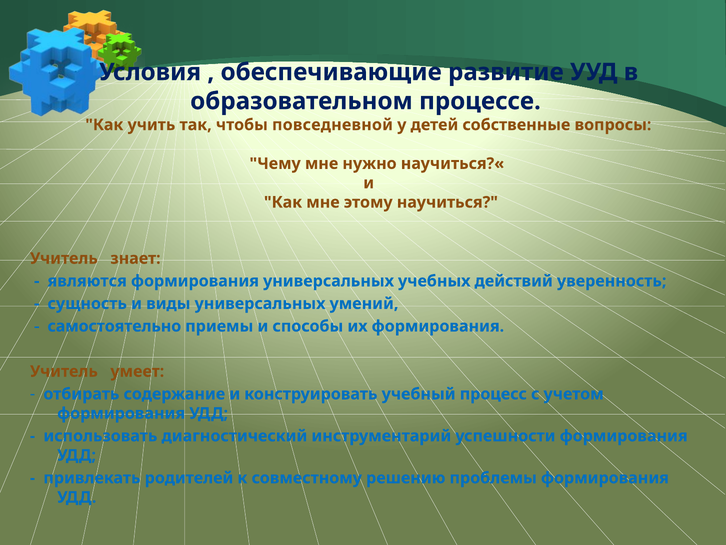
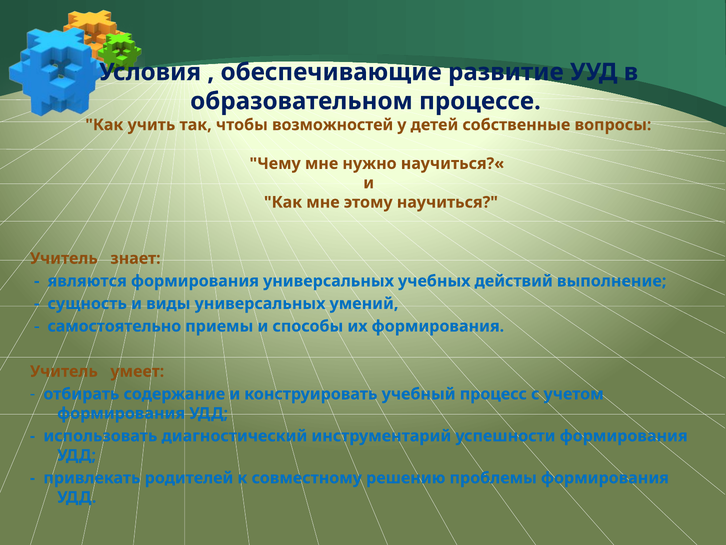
повседневной: повседневной -> возможностей (333, 125)
уверенность: уверенность -> выполнение (612, 281)
